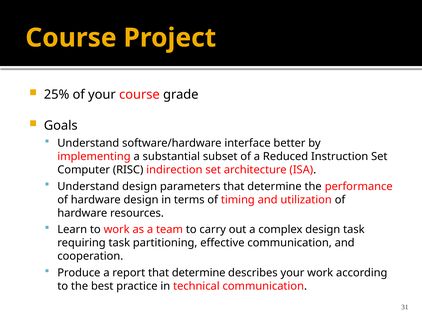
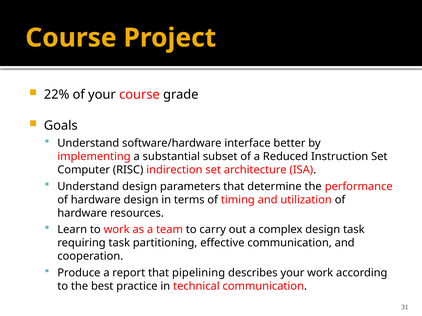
25%: 25% -> 22% (57, 95)
report that determine: determine -> pipelining (199, 273)
